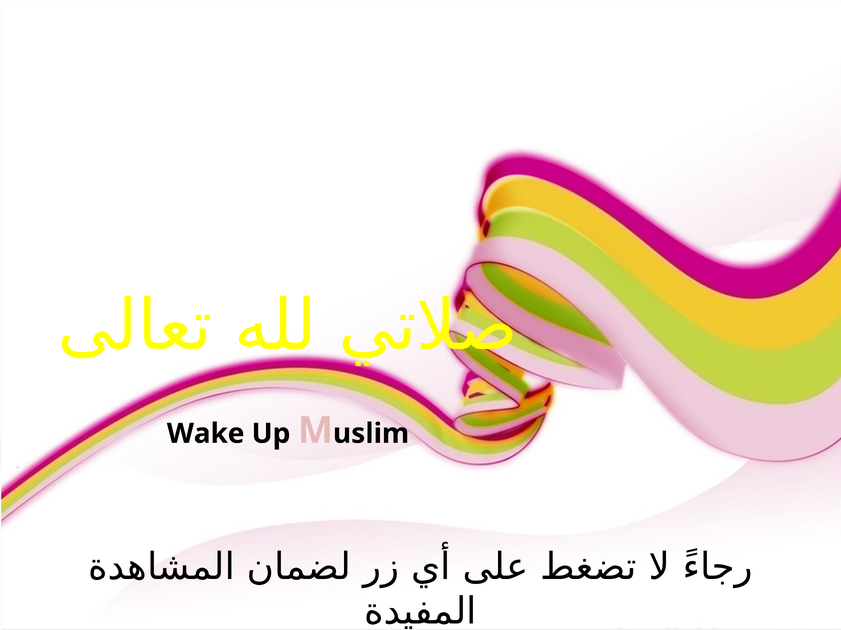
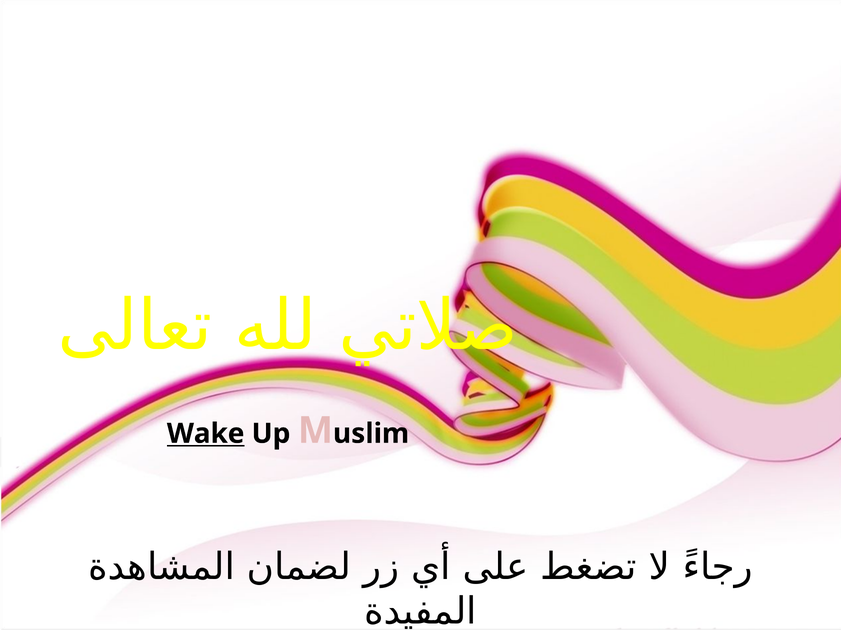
Wake underline: none -> present (206, 434)
